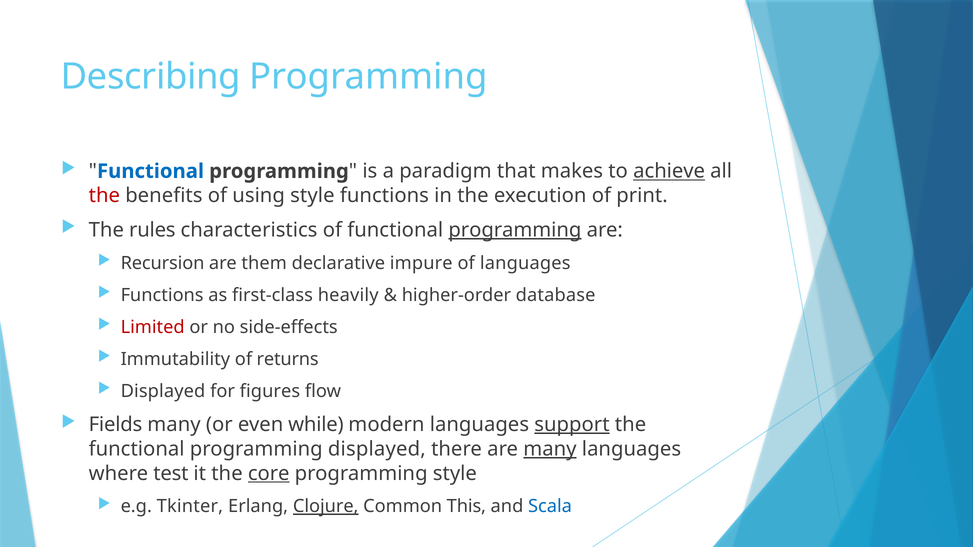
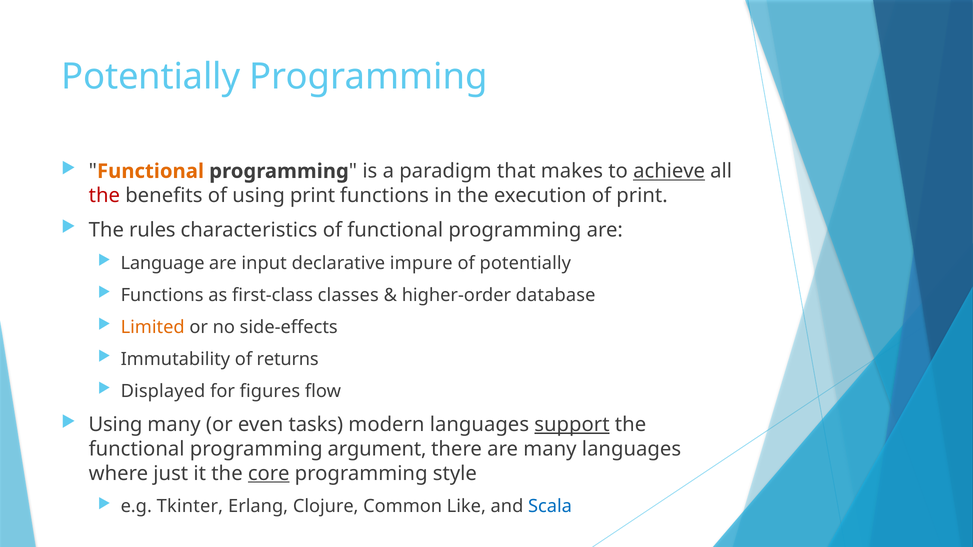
Describing: Describing -> Potentially (151, 77)
Functional colour: blue -> orange (150, 171)
using style: style -> print (313, 196)
programming underline: present -> none (515, 230)
Recursion: Recursion -> Language (163, 263)
them: them -> input (264, 263)
of languages: languages -> potentially (525, 263)
heavily: heavily -> classes (348, 295)
Limited colour: red -> orange (153, 327)
Fields: Fields -> Using (115, 425)
while: while -> tasks (316, 425)
programming displayed: displayed -> argument (377, 449)
many underline: present -> none (550, 449)
test: test -> just (171, 474)
Clojure underline: present -> none (326, 507)
This: This -> Like (466, 507)
